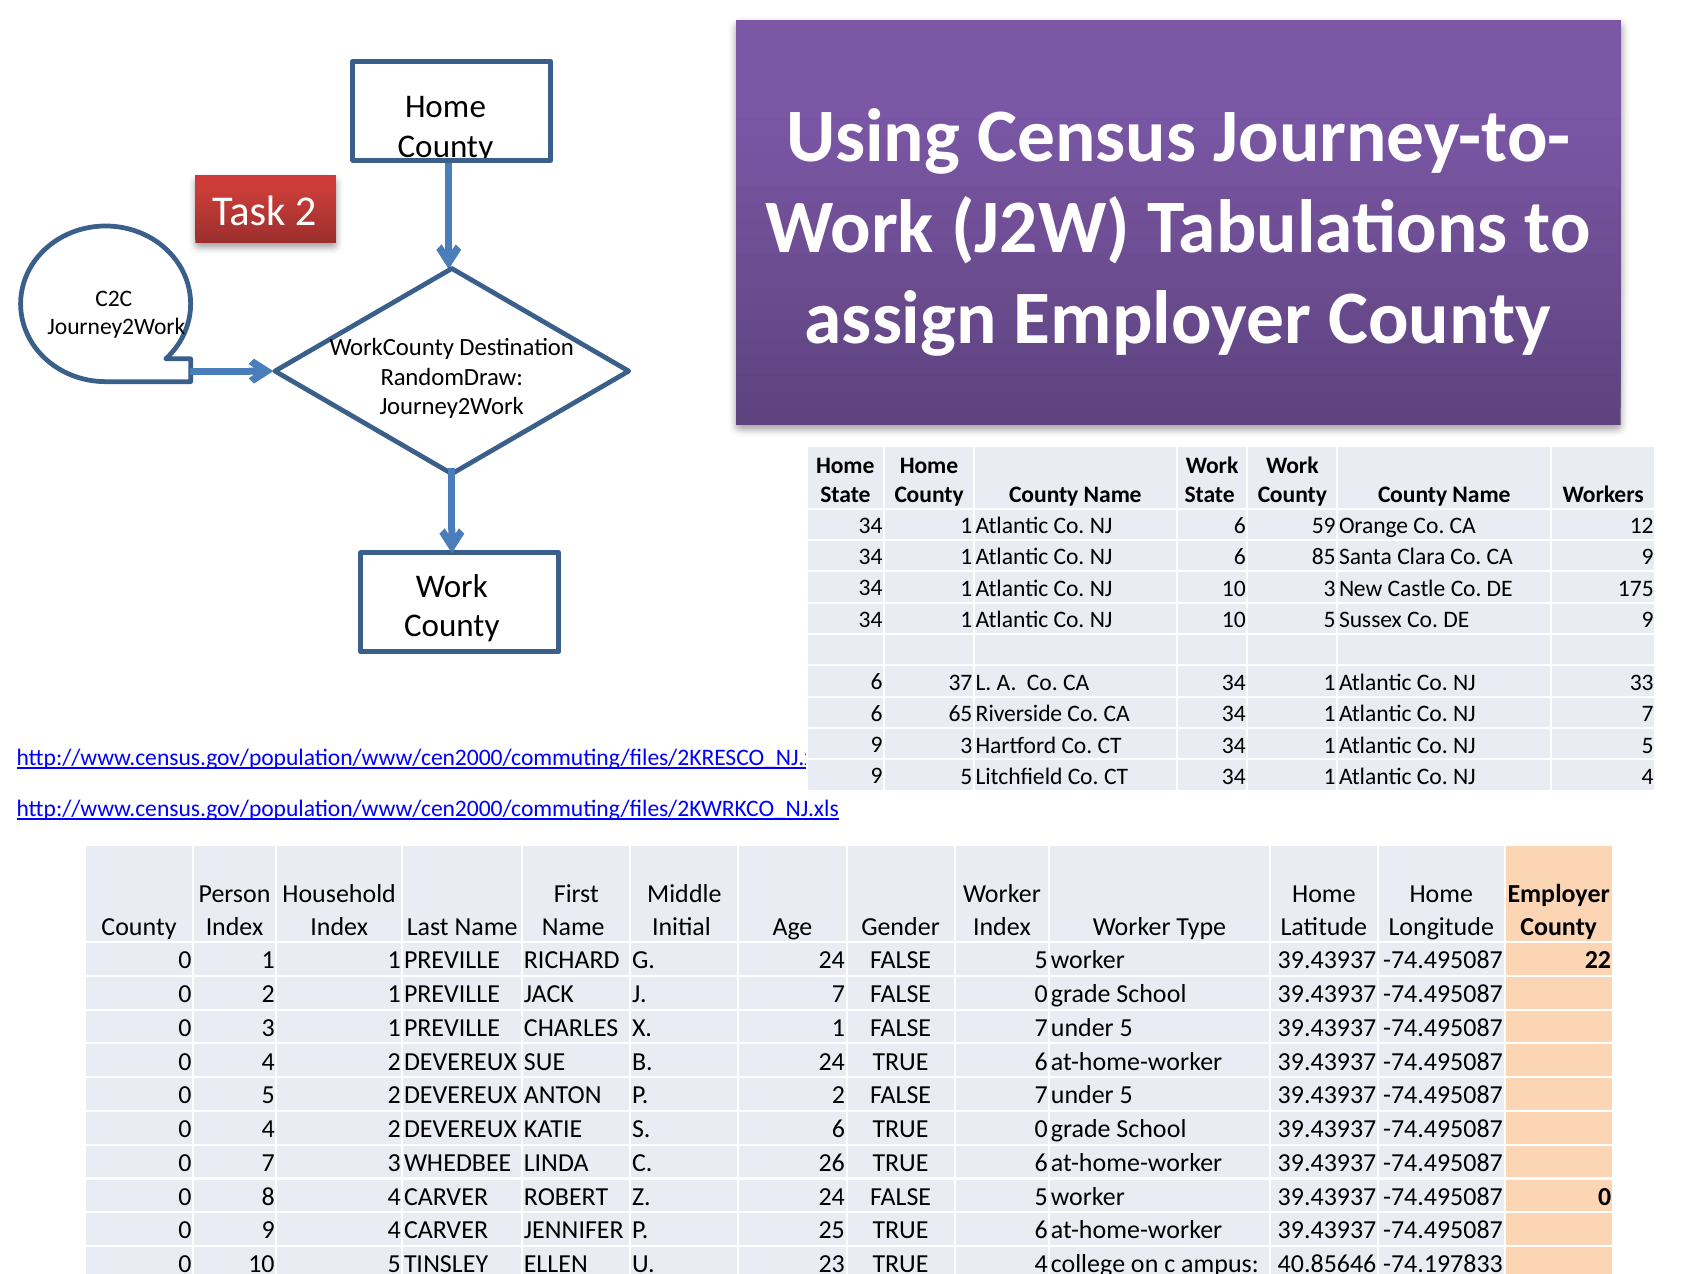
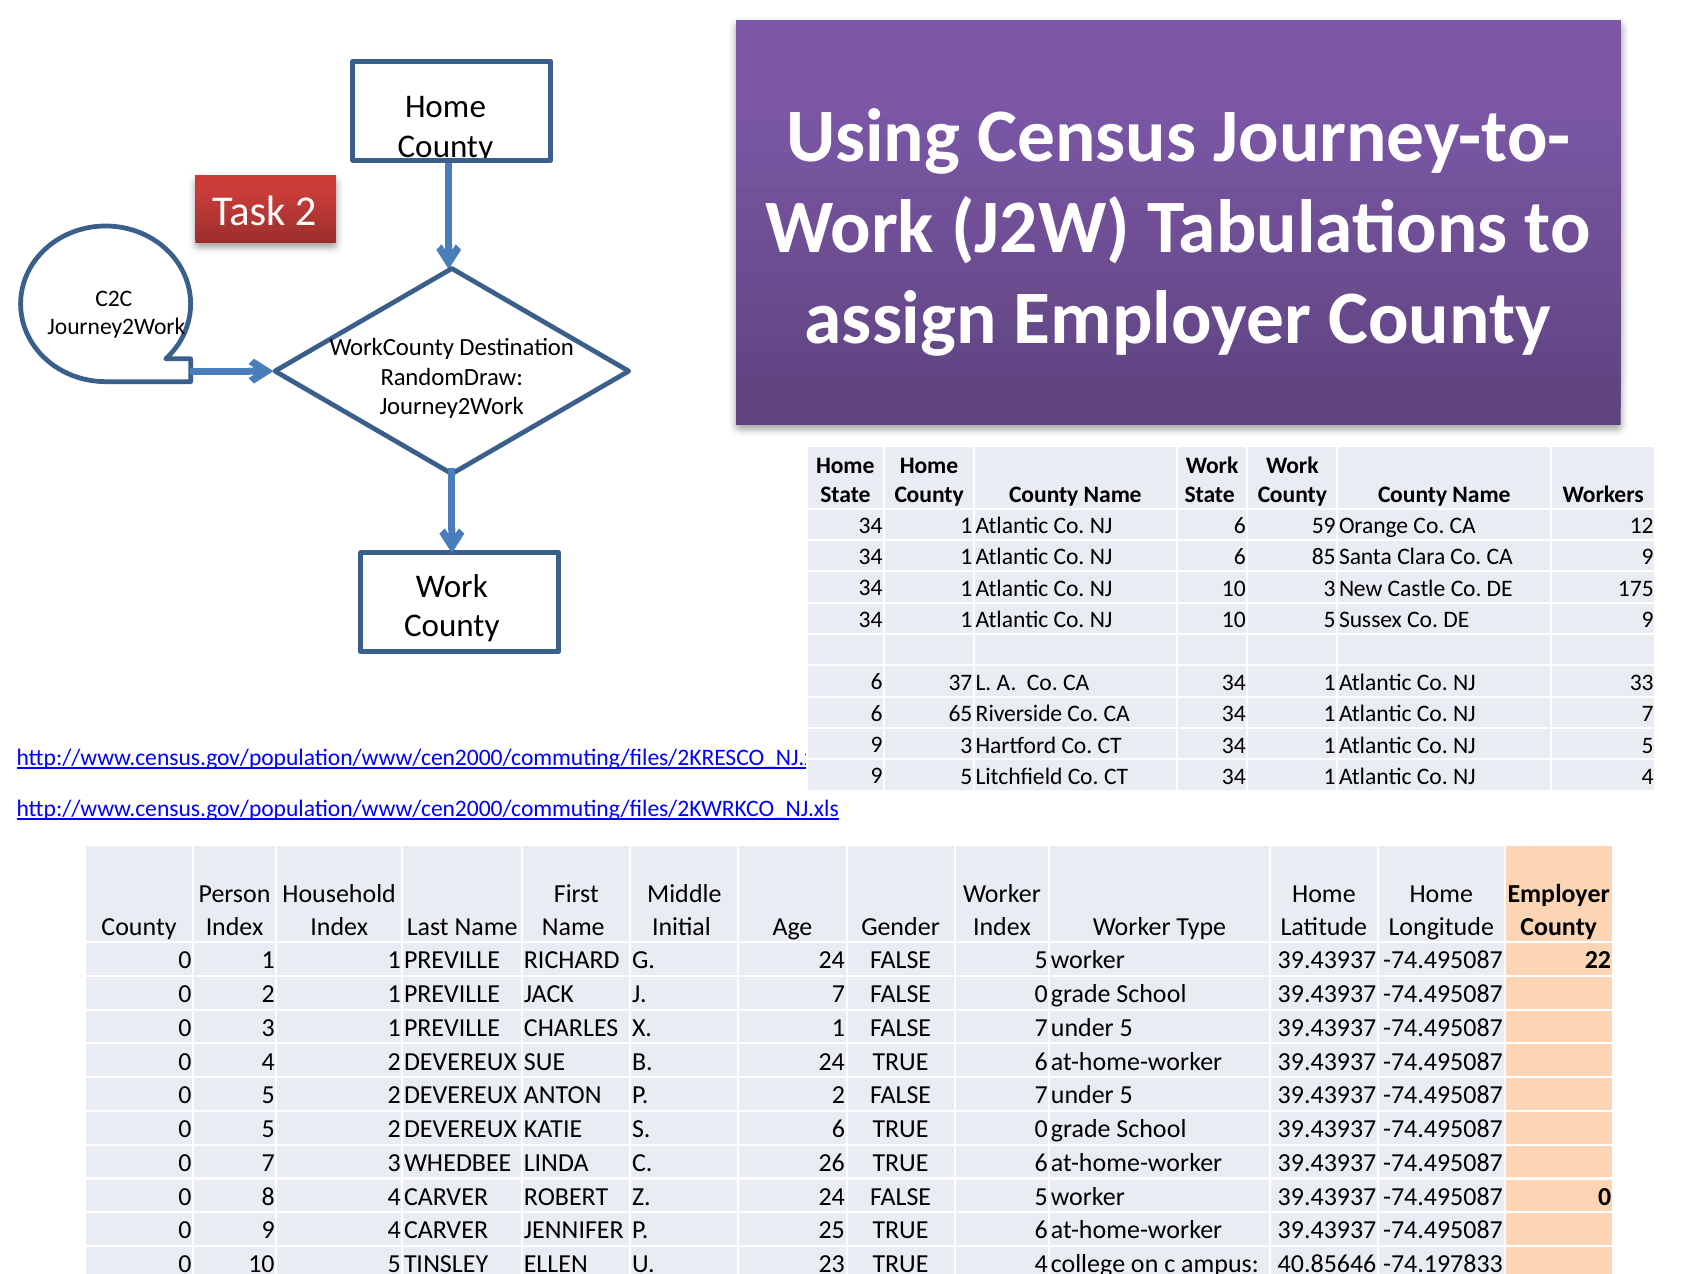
4: 4 -> 5 (268, 1129)
